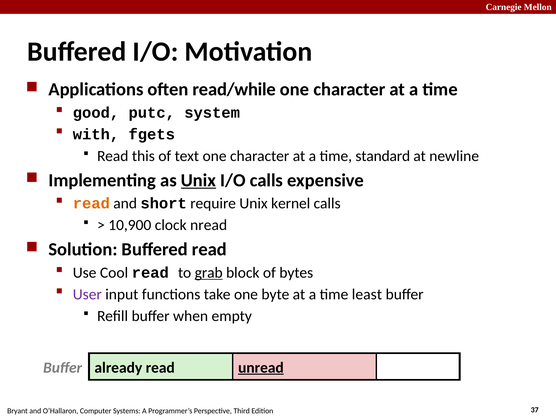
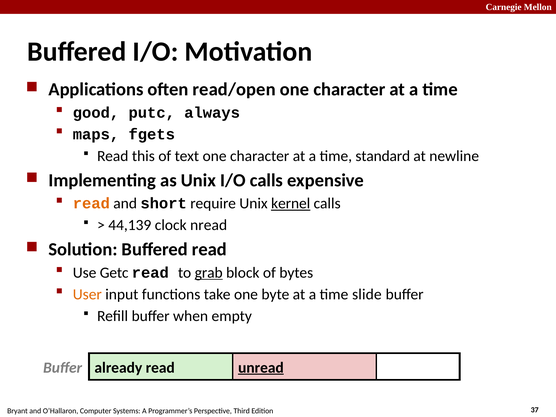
read/while: read/while -> read/open (234, 89)
system: system -> always (212, 113)
with: with -> maps (96, 134)
Unix underline: present -> none (198, 180)
kernel underline: none -> present (291, 204)
10,900: 10,900 -> 44,139 (130, 225)
Cool: Cool -> Getc (114, 273)
User colour: purple -> orange (87, 294)
least: least -> slide (367, 294)
